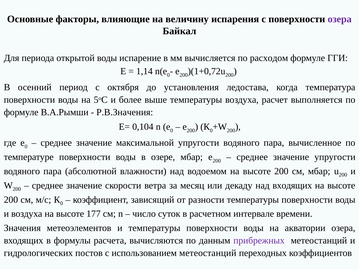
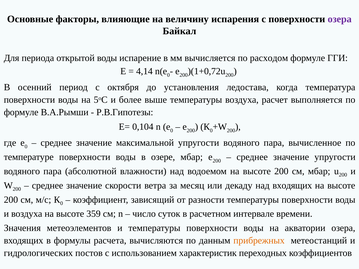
1,14: 1,14 -> 4,14 (144, 71)
Р.В.Значения: Р.В.Значения -> Р.В.Гипотезы (125, 112)
177: 177 -> 359 (94, 214)
прибрежных colour: purple -> orange (259, 241)
использованием метеостанций: метеостанций -> характеристик (208, 253)
